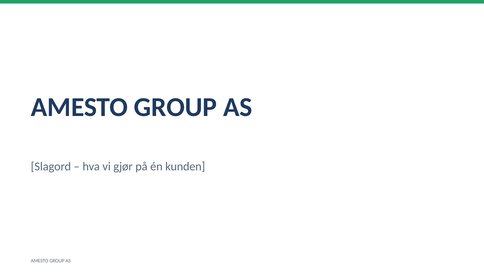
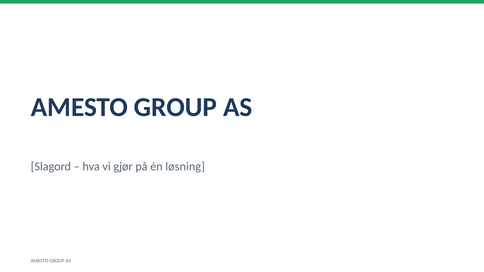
kunden: kunden -> løsning (185, 167)
